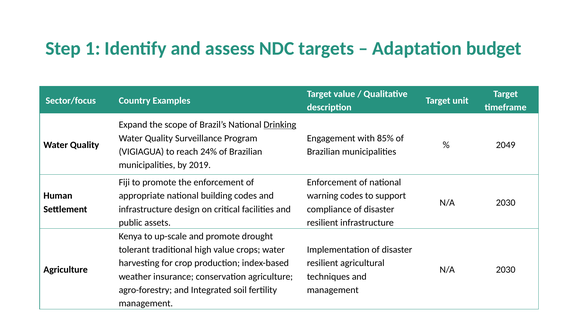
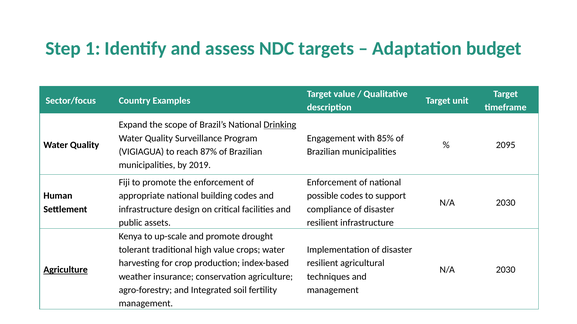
2049: 2049 -> 2095 (506, 145)
24%: 24% -> 87% (209, 152)
warning: warning -> possible (323, 196)
Agriculture underline: none -> present (66, 270)
